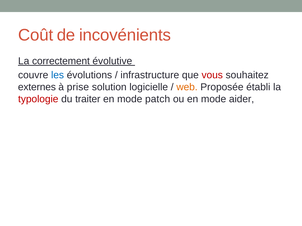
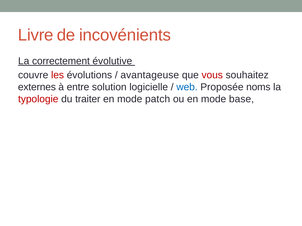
Coût: Coût -> Livre (36, 35)
les colour: blue -> red (58, 75)
infrastructure: infrastructure -> avantageuse (150, 75)
prise: prise -> entre (78, 87)
web colour: orange -> blue (187, 87)
établi: établi -> noms (258, 87)
aider: aider -> base (242, 99)
